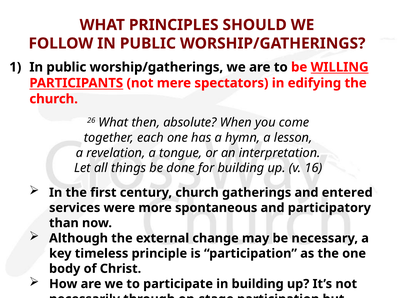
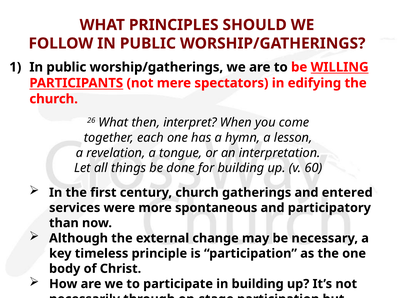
absolute: absolute -> interpret (190, 123)
16: 16 -> 60 (313, 168)
